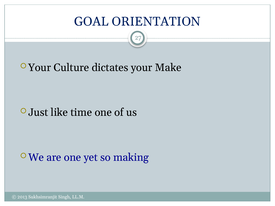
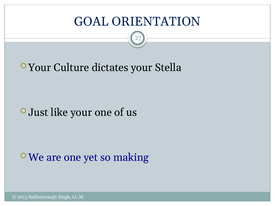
Make: Make -> Stella (168, 68)
like time: time -> your (81, 113)
